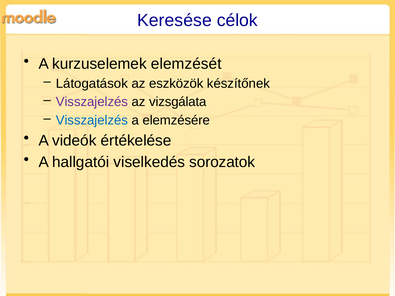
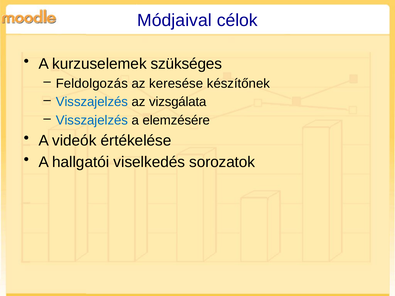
Keresése: Keresése -> Módjaival (174, 20)
elemzését: elemzését -> szükséges (186, 64)
Látogatások: Látogatások -> Feldolgozás (92, 84)
eszközök: eszközök -> keresése (176, 84)
Visszajelzés colour: purple -> blue (92, 102)
